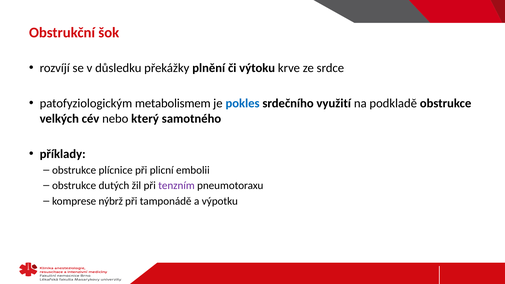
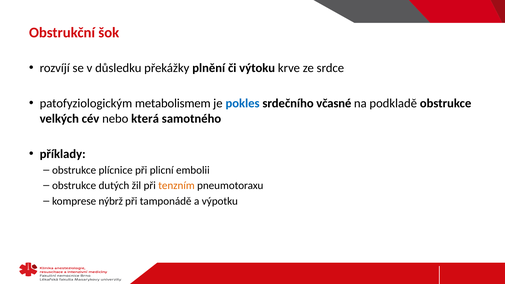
využití: využití -> včasné (334, 103)
který: který -> která (145, 119)
tenzním colour: purple -> orange (176, 186)
